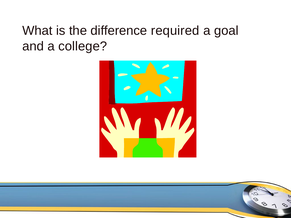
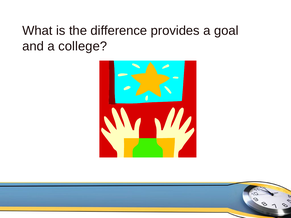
required: required -> provides (175, 31)
